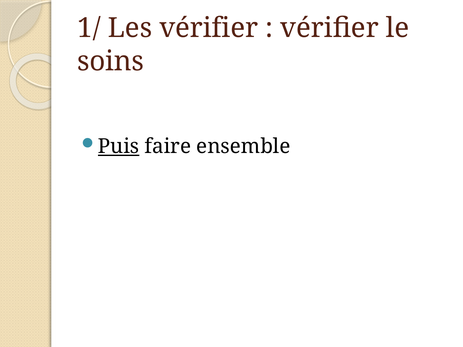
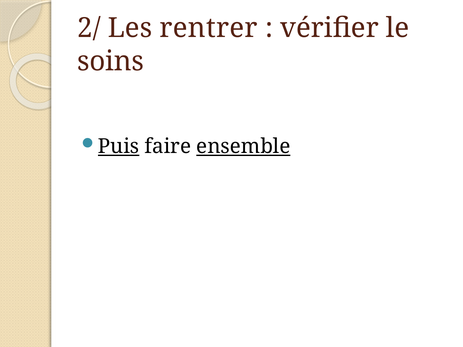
1/: 1/ -> 2/ (89, 28)
Les vérifier: vérifier -> rentrer (209, 28)
ensemble underline: none -> present (243, 147)
